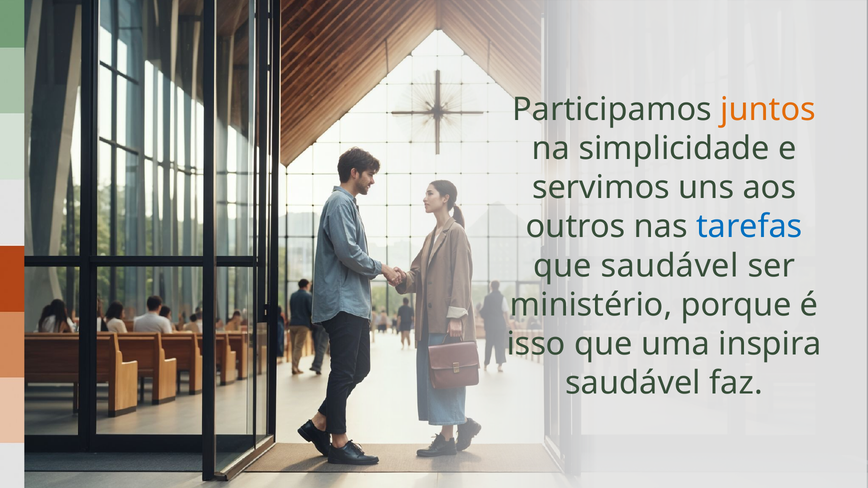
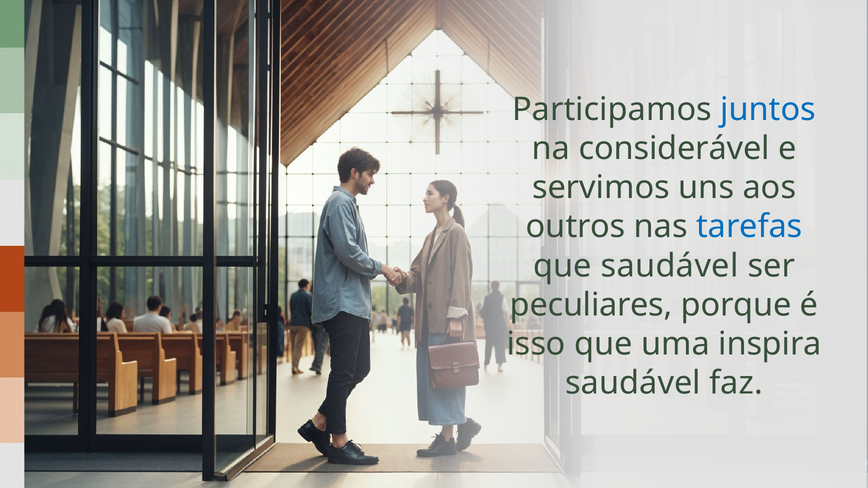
juntos colour: orange -> blue (768, 110)
simplicidade: simplicidade -> considerável (674, 149)
ministério: ministério -> peculiares (591, 305)
